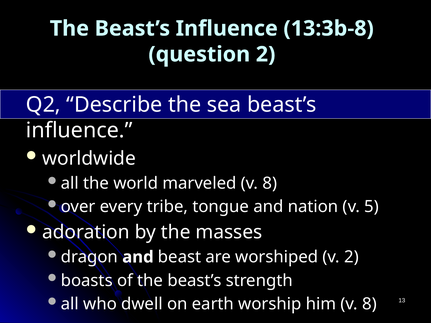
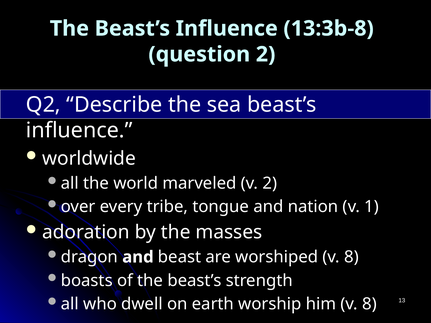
marveled v 8: 8 -> 2 (270, 183)
5: 5 -> 1 (372, 207)
worshiped v 2: 2 -> 8 (351, 257)
